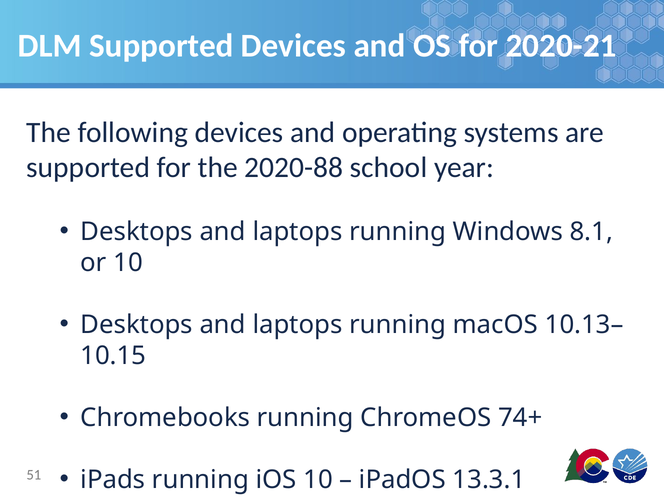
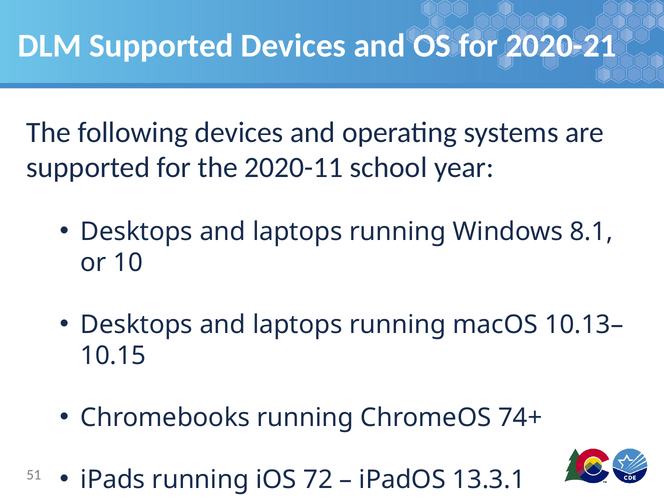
2020-88: 2020-88 -> 2020-11 (294, 168)
iOS 10: 10 -> 72 (318, 480)
